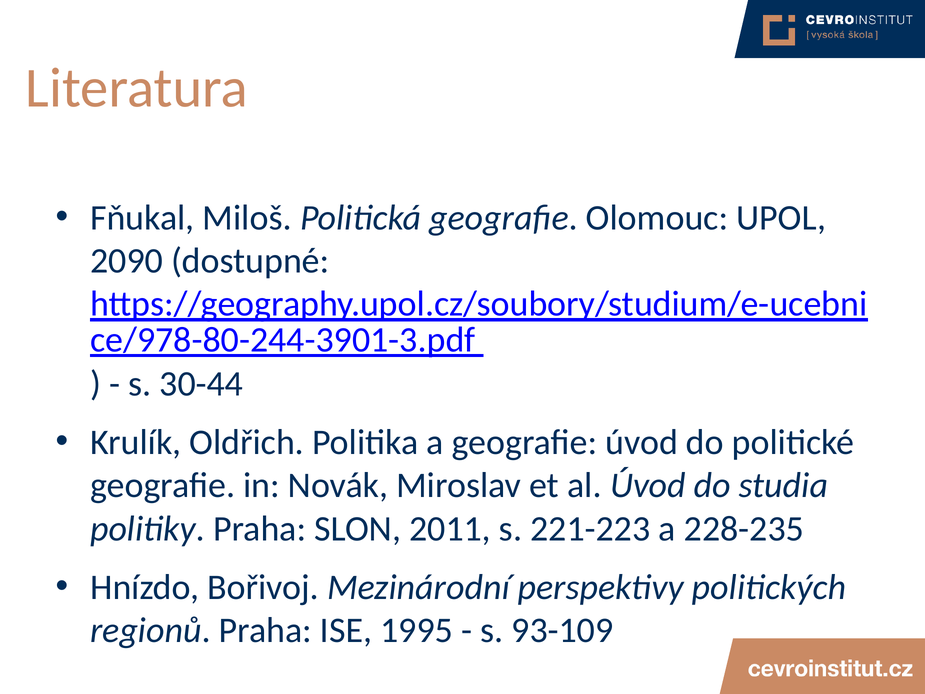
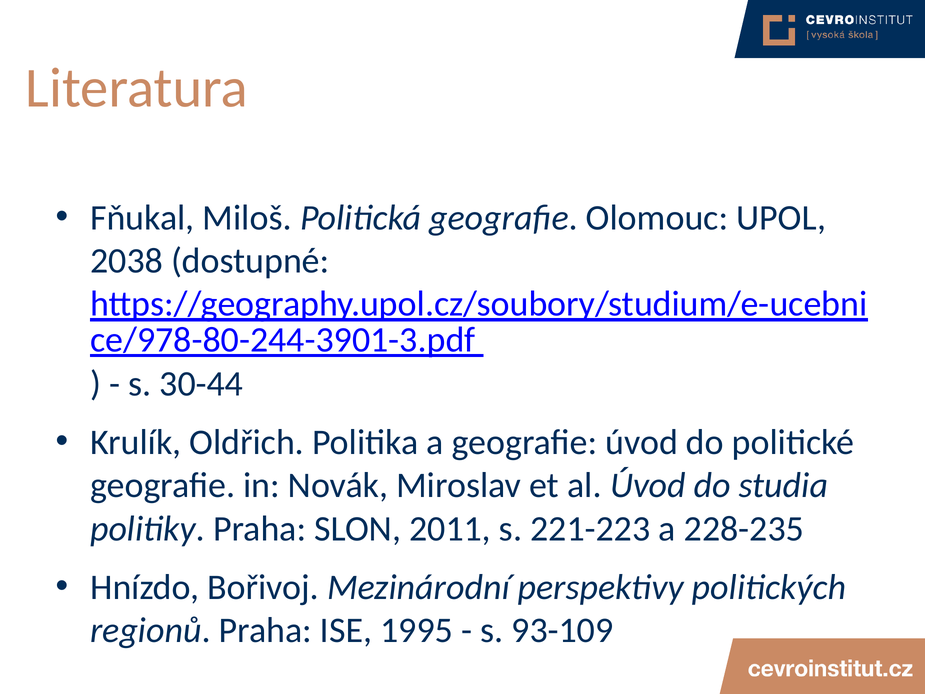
2090: 2090 -> 2038 (127, 261)
